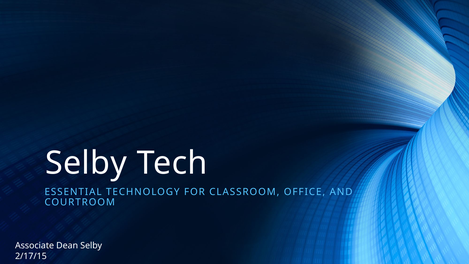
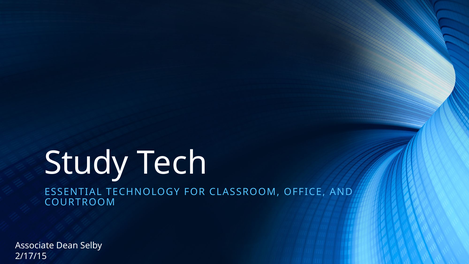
Selby: Selby -> Study (86, 163)
